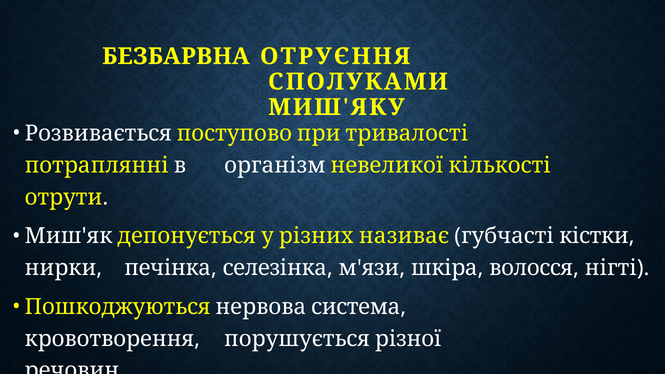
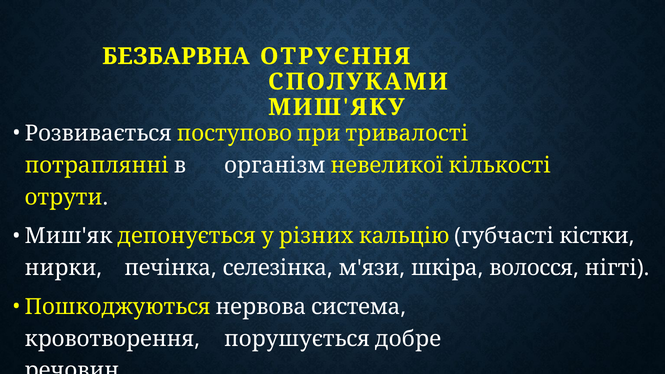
називає: називає -> кальцію (404, 236)
різної: різної -> добре (408, 339)
